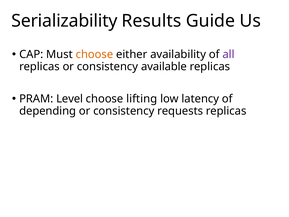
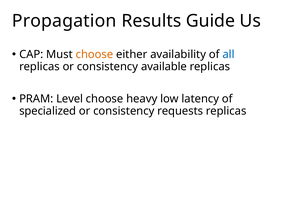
Serializability: Serializability -> Propagation (64, 21)
all colour: purple -> blue (228, 54)
lifting: lifting -> heavy (142, 99)
depending: depending -> specialized (48, 111)
